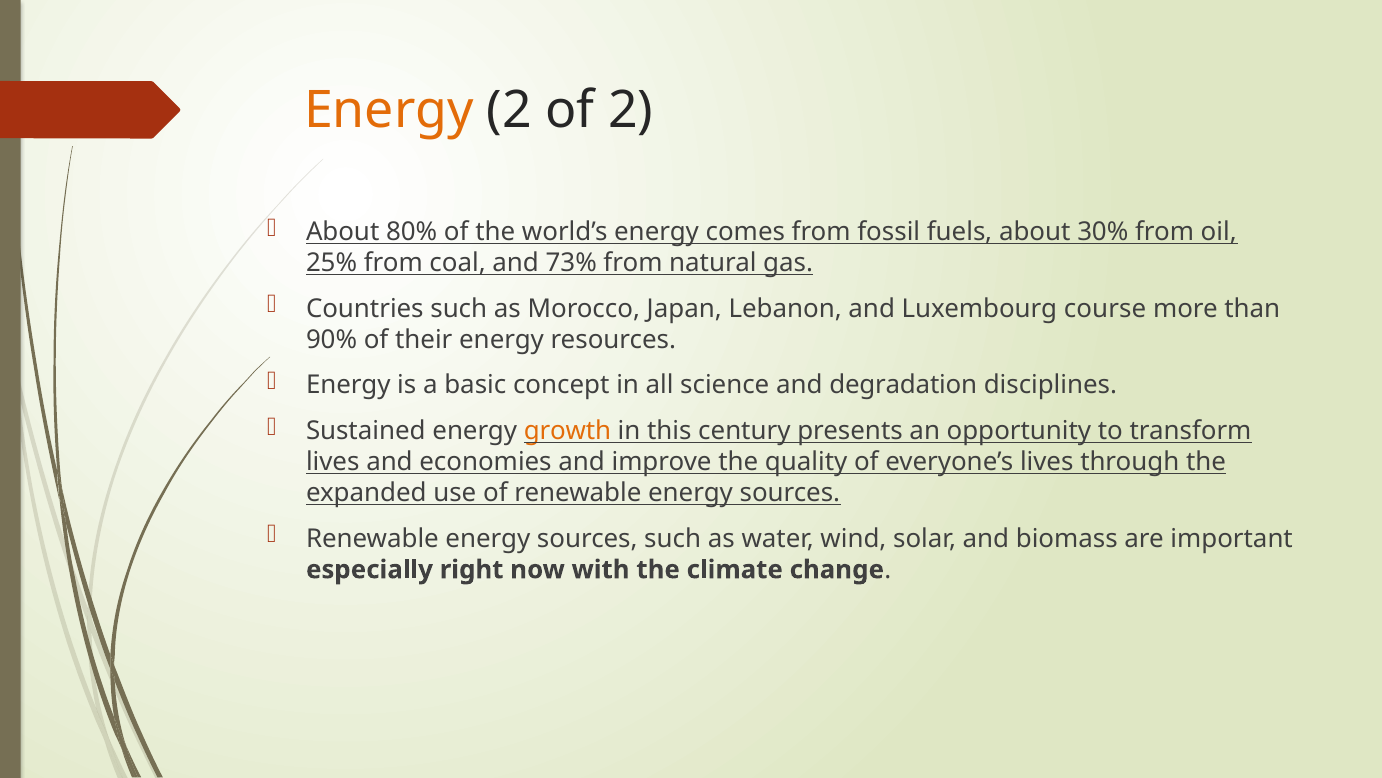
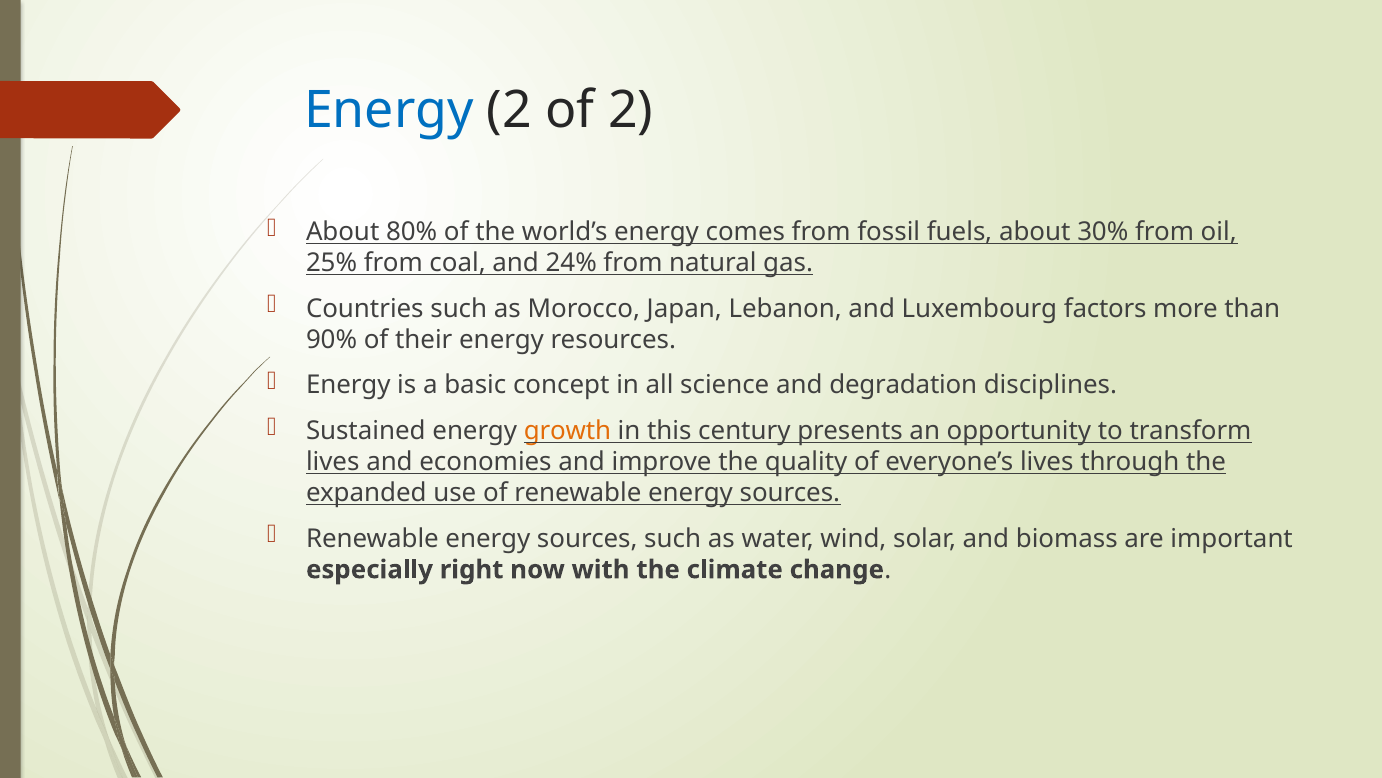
Energy colour: orange -> blue (389, 111)
73%: 73% -> 24% (571, 263)
course: course -> factors (1105, 308)
